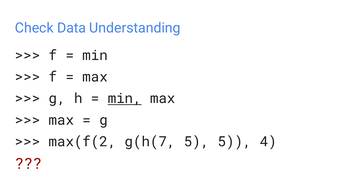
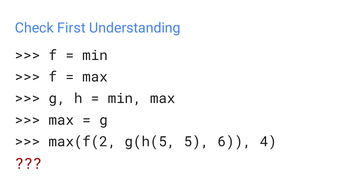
Data: Data -> First (71, 28)
min underline: present -> none (125, 99)
g(h(7: g(h(7 -> g(h(5 (150, 142)
5 5: 5 -> 6 (235, 142)
